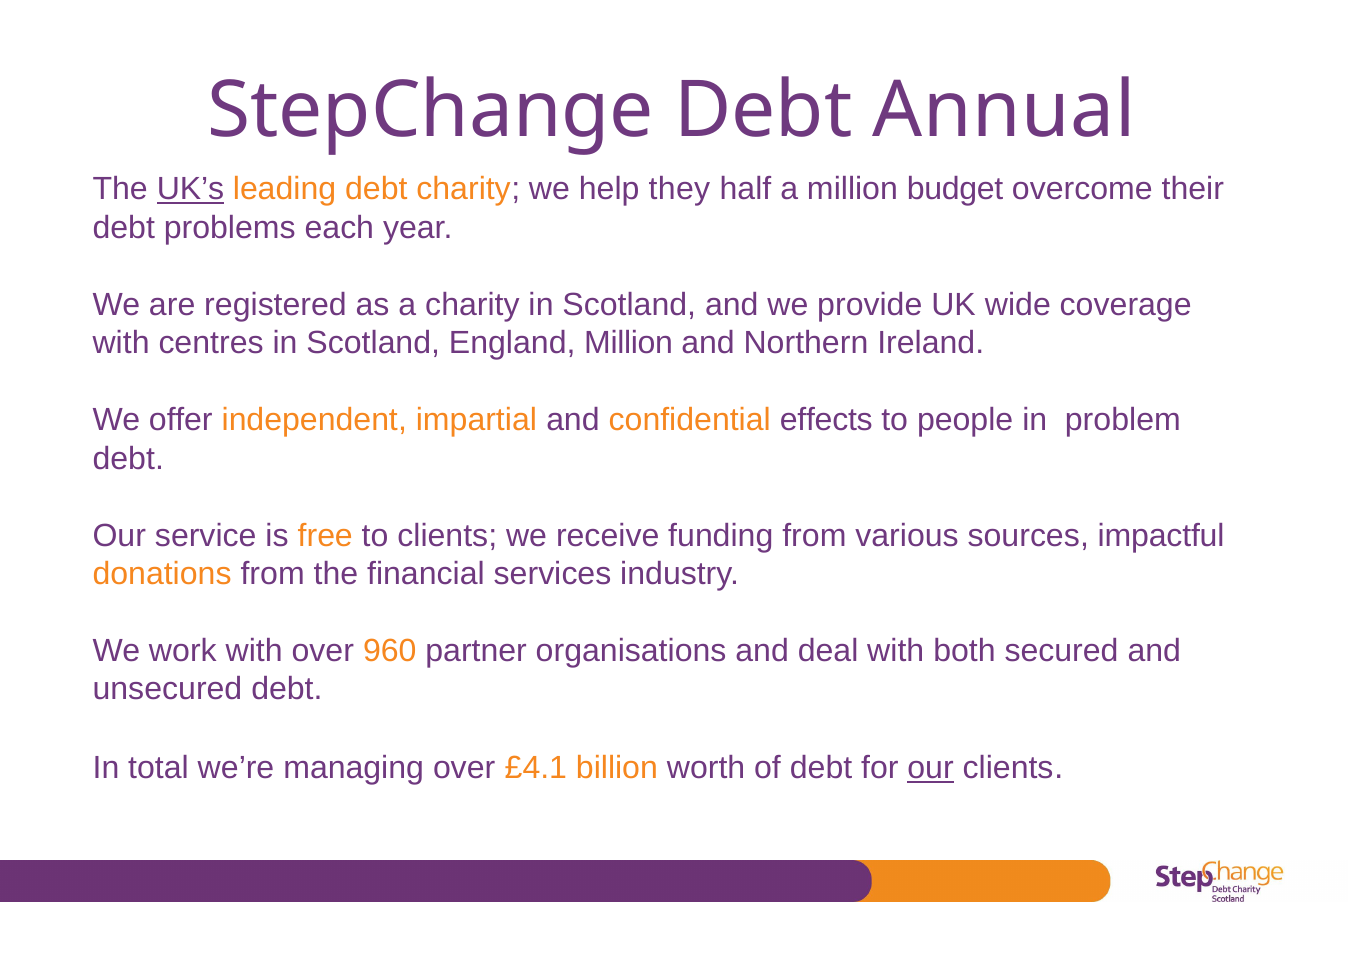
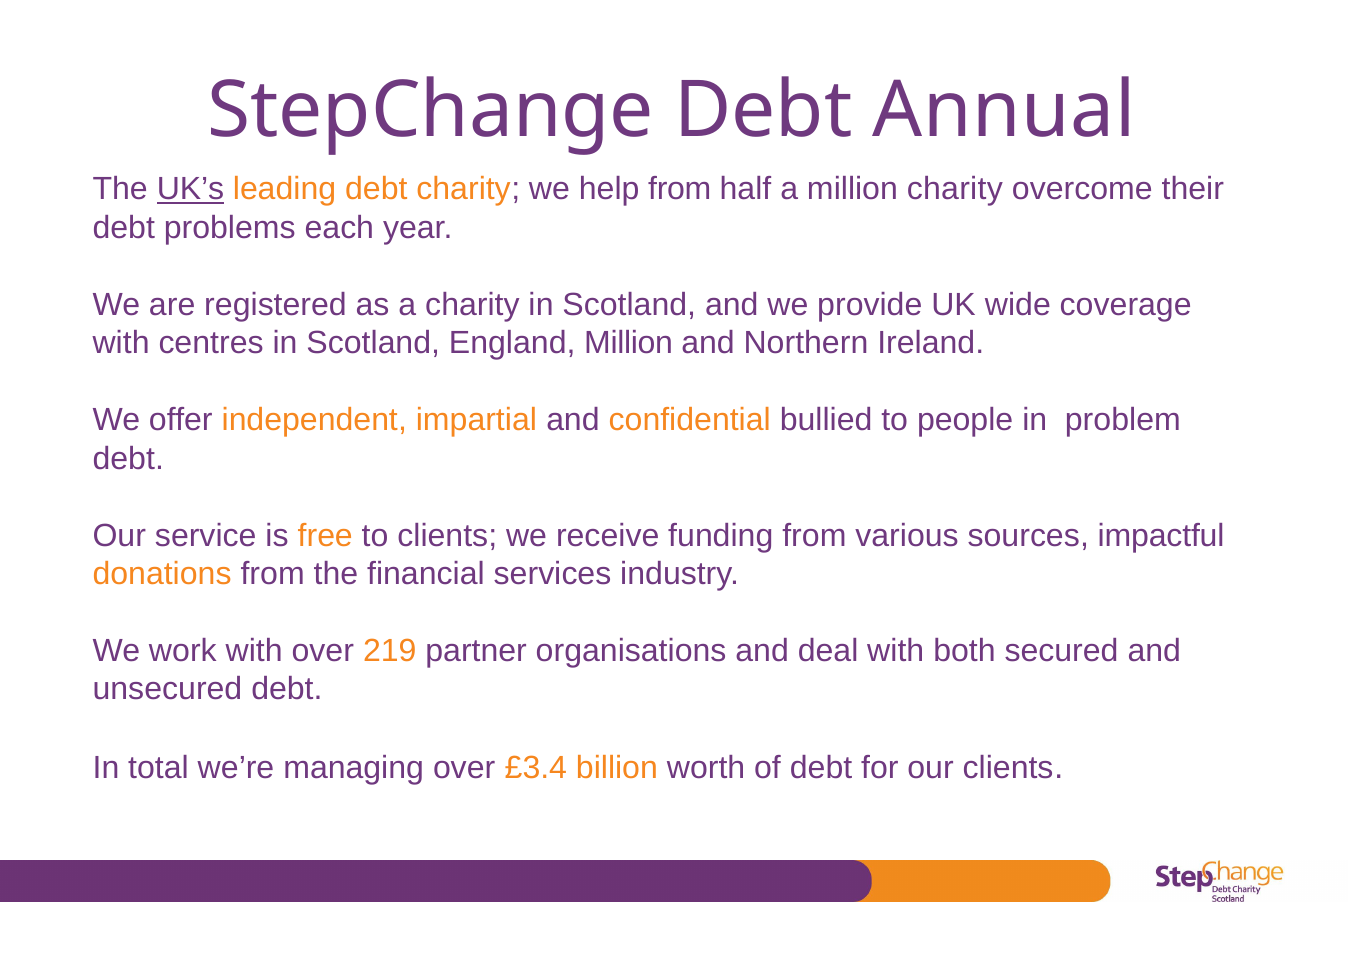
help they: they -> from (680, 189)
million budget: budget -> charity (955, 189)
effects: effects -> bullied (826, 420)
960: 960 -> 219 (390, 651)
£4.1: £4.1 -> £3.4 (536, 768)
our underline: present -> none (931, 768)
